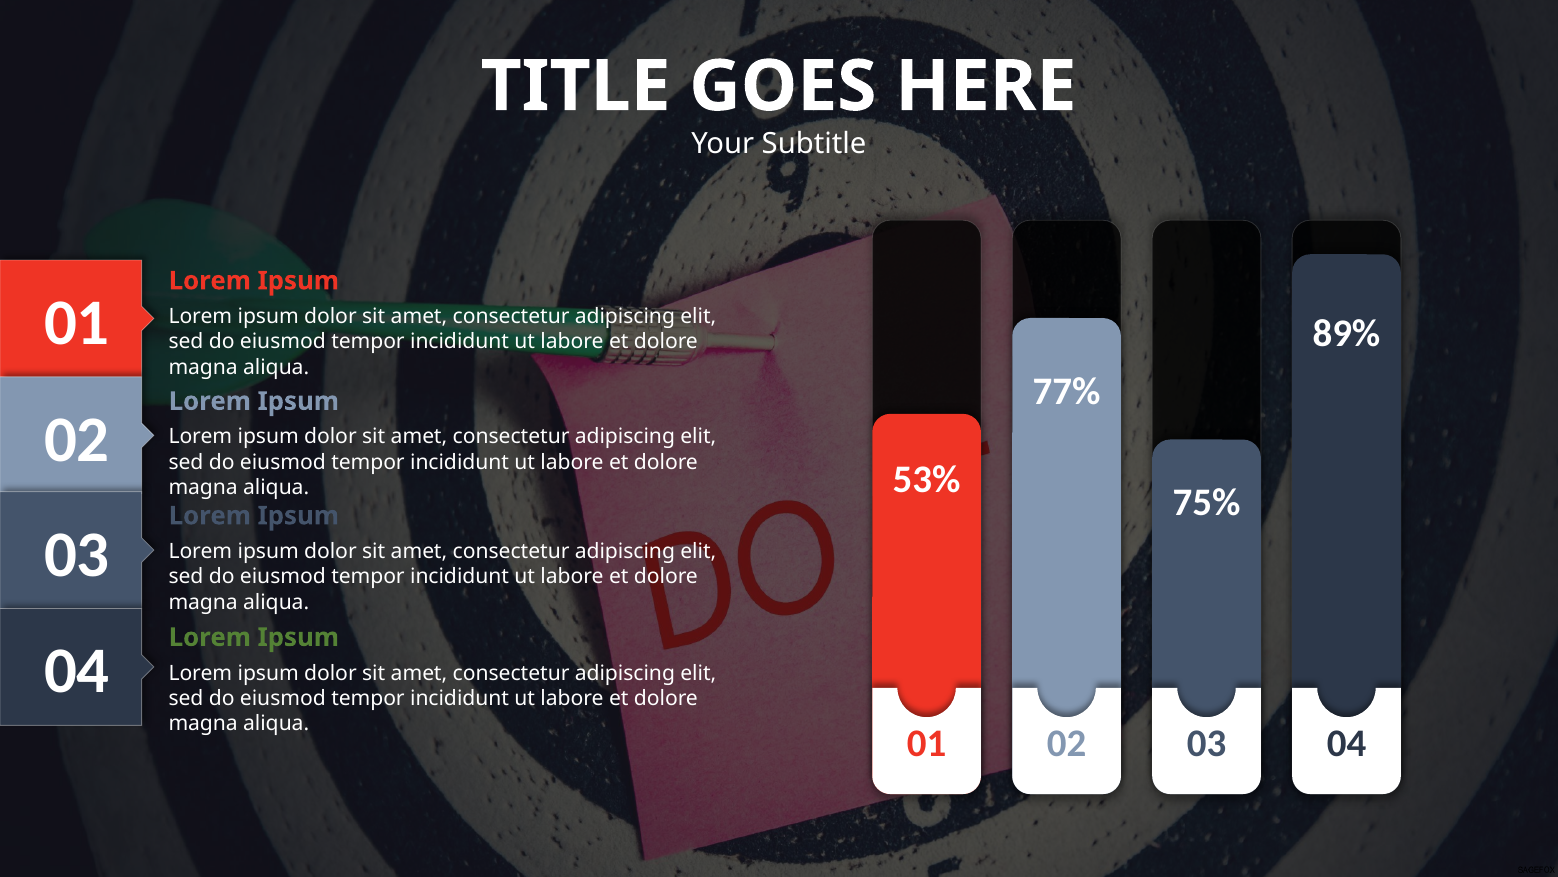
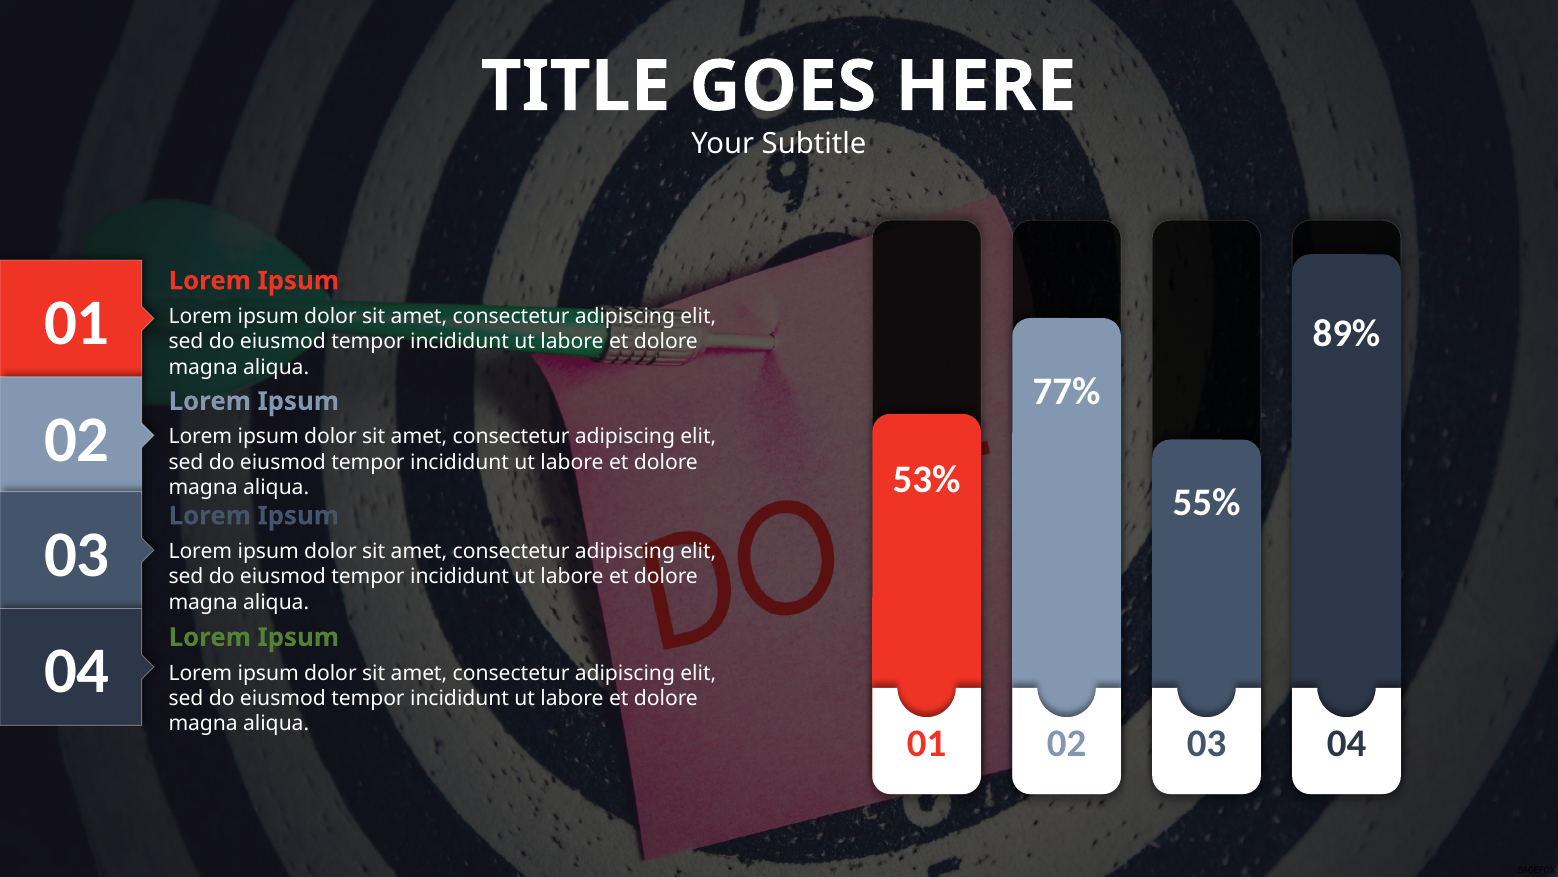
75%: 75% -> 55% (1207, 502)
